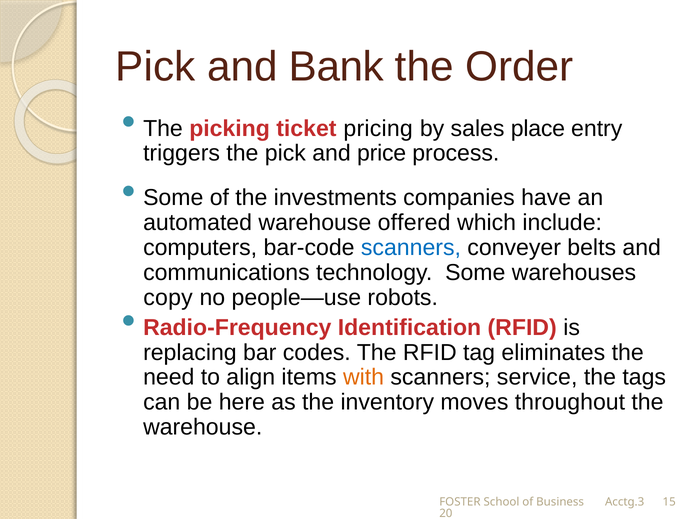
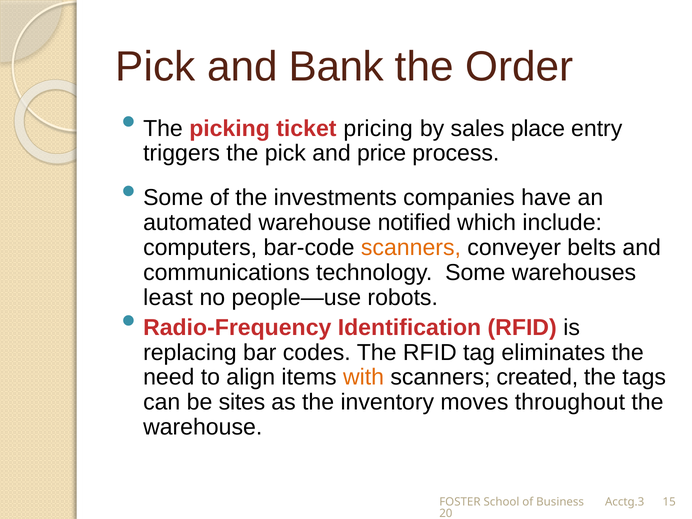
offered: offered -> notified (414, 223)
scanners colour: blue -> orange (411, 248)
copy: copy -> least (168, 297)
service: service -> created (537, 377)
here: here -> sites (242, 402)
